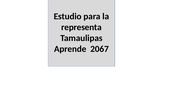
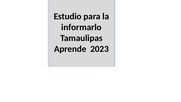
representa: representa -> informarlo (81, 27)
2067: 2067 -> 2023 (100, 49)
